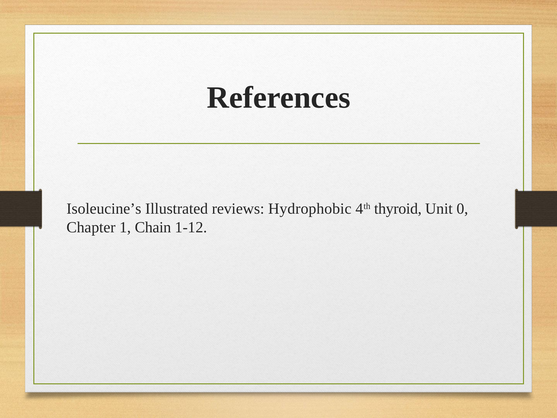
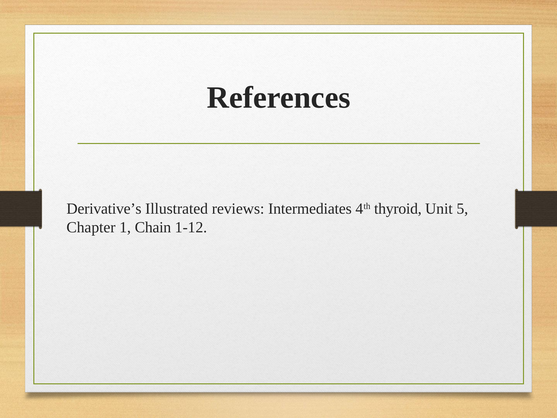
Isoleucine’s: Isoleucine’s -> Derivative’s (104, 209)
Hydrophobic: Hydrophobic -> Intermediates (310, 209)
0: 0 -> 5 (462, 209)
